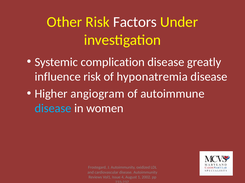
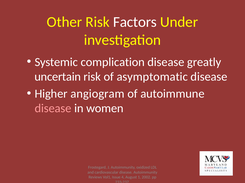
influence: influence -> uncertain (58, 77)
hyponatremia: hyponatremia -> asymptomatic (152, 77)
disease colour: light blue -> pink (53, 109)
